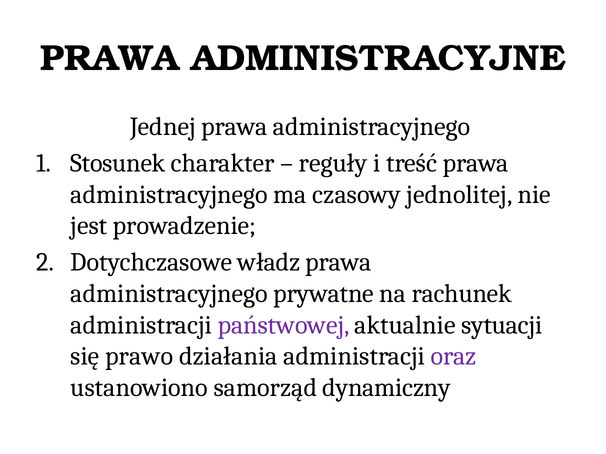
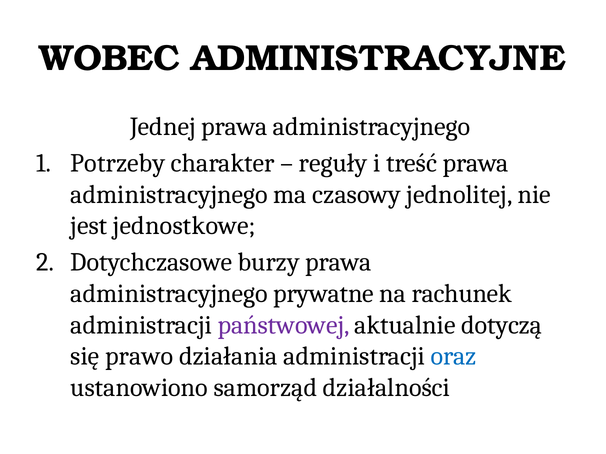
PRAWA: PRAWA -> WOBEC (110, 59)
Stosunek: Stosunek -> Potrzeby (118, 163)
prowadzenie: prowadzenie -> jednostkowe (184, 226)
władz: władz -> burzy (269, 263)
sytuacji: sytuacji -> dotyczą (502, 325)
oraz colour: purple -> blue (454, 357)
dynamiczny: dynamiczny -> działalności (386, 388)
